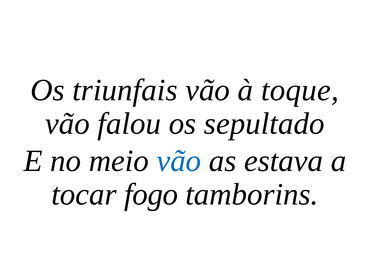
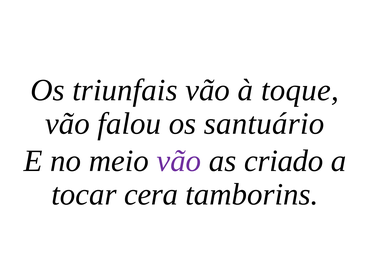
sepultado: sepultado -> santuário (264, 123)
vão colour: blue -> purple (179, 160)
estava: estava -> criado (284, 160)
fogo: fogo -> cera (151, 194)
